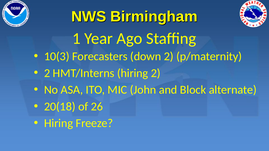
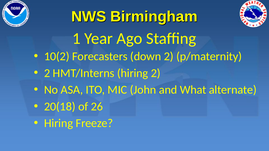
10(3: 10(3 -> 10(2 (57, 56)
Block: Block -> What (193, 90)
